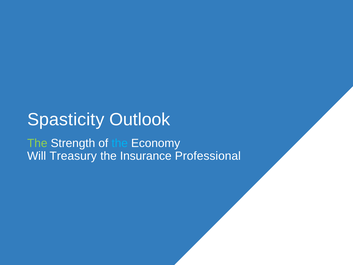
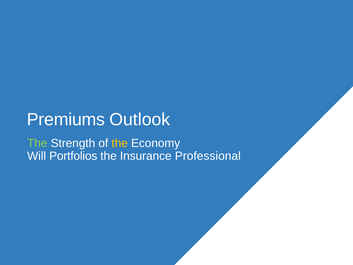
Spasticity: Spasticity -> Premiums (66, 119)
the colour: light blue -> yellow (120, 143)
Treasury: Treasury -> Portfolios (73, 156)
